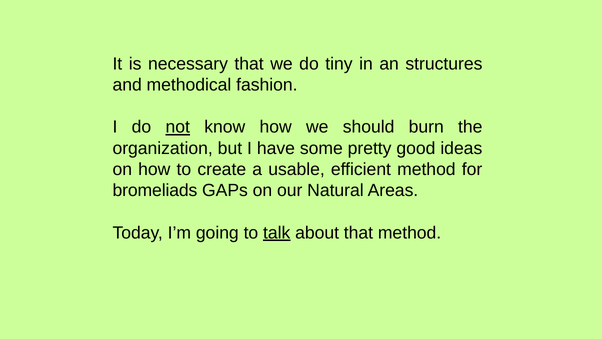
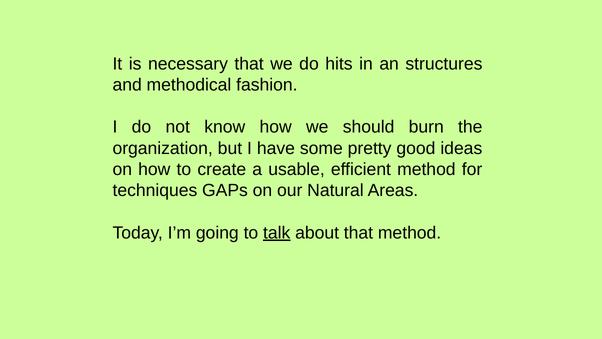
tiny: tiny -> hits (339, 64)
not underline: present -> none (178, 127)
bromeliads: bromeliads -> techniques (155, 190)
